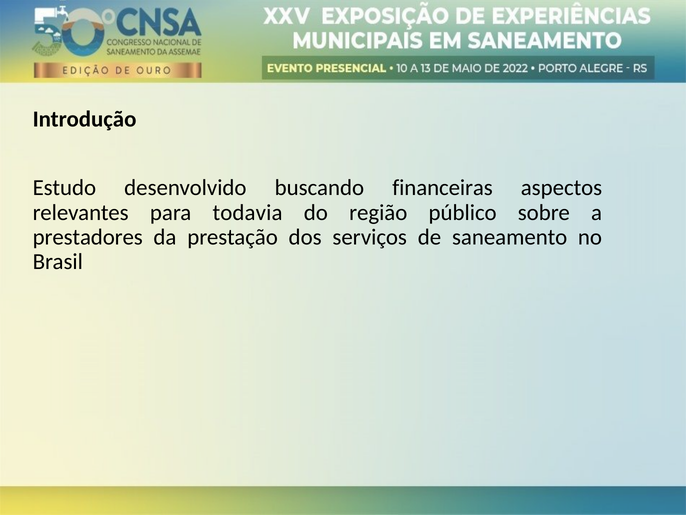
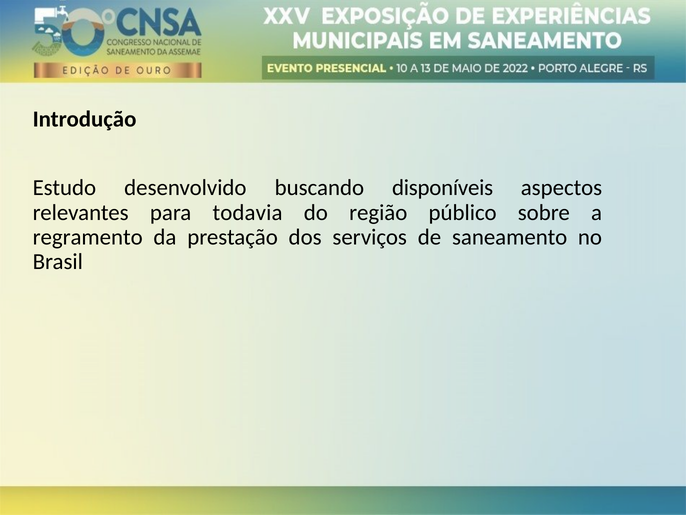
financeiras: financeiras -> disponíveis (443, 188)
prestadores: prestadores -> regramento (88, 237)
